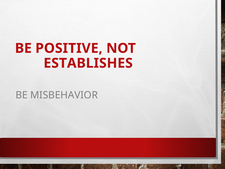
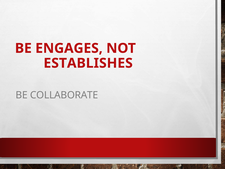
POSITIVE: POSITIVE -> ENGAGES (69, 48)
MISBEHAVIOR: MISBEHAVIOR -> COLLABORATE (64, 95)
